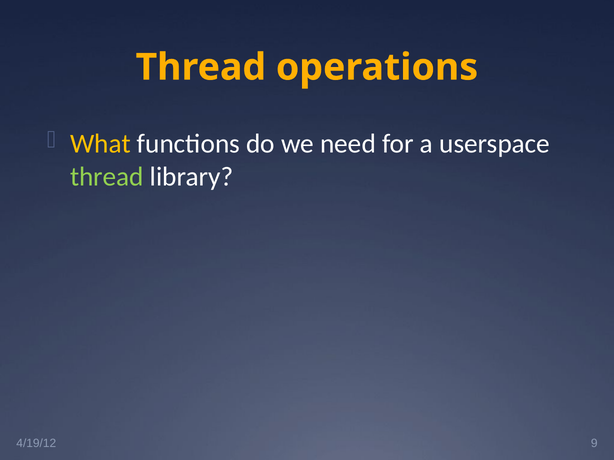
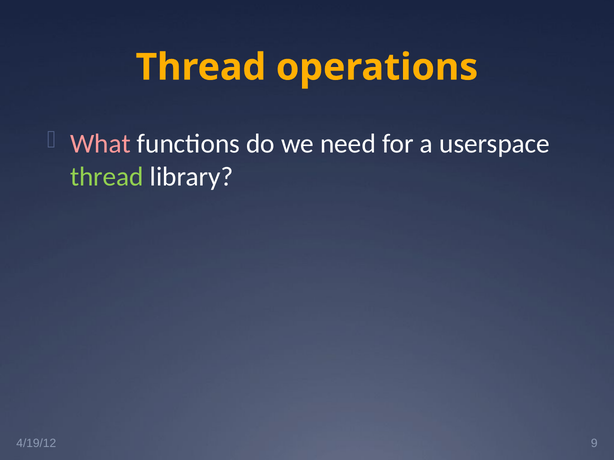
What colour: yellow -> pink (100, 144)
